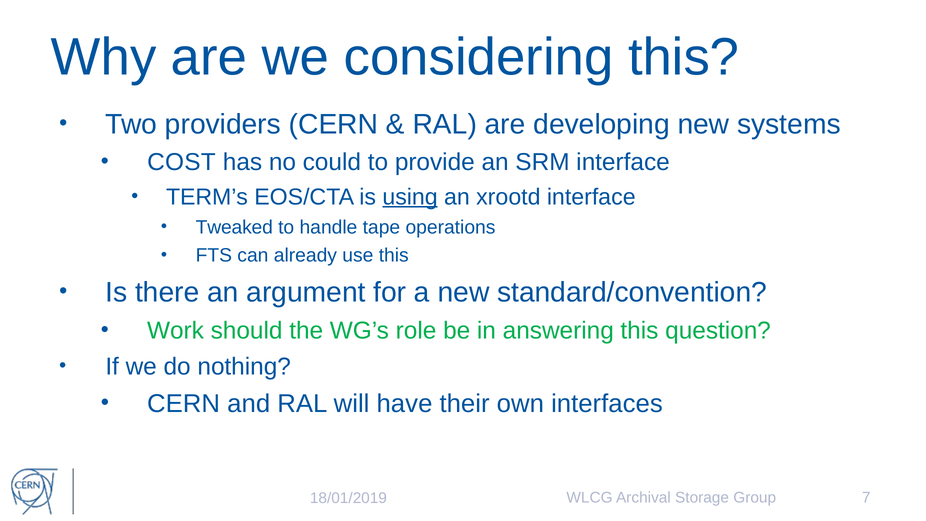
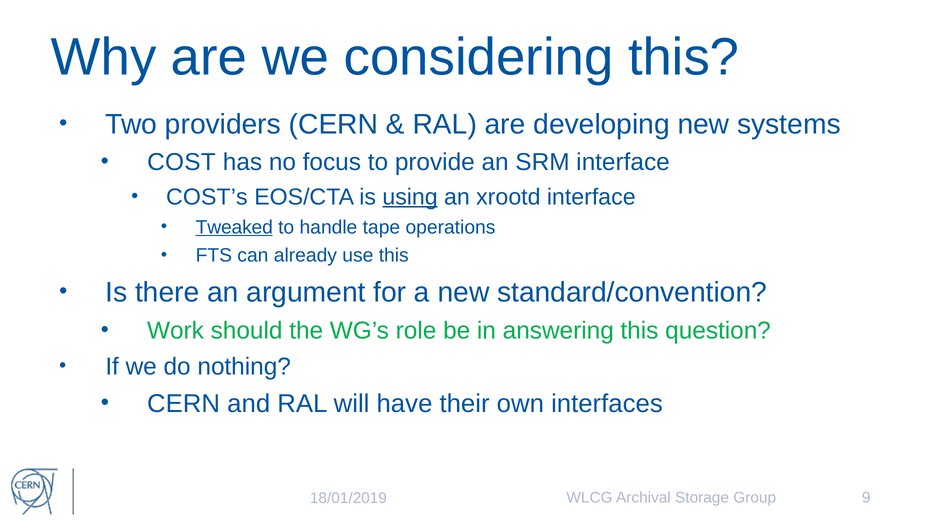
could: could -> focus (332, 162)
TERM’s: TERM’s -> COST’s (207, 197)
Tweaked underline: none -> present (234, 227)
7: 7 -> 9 (866, 498)
